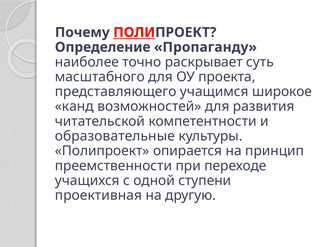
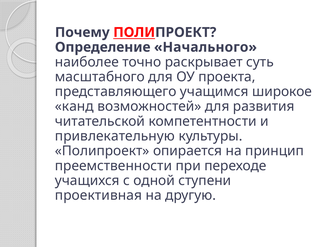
Пропаганду: Пропаганду -> Начального (205, 47)
образовательные: образовательные -> привлекательную (115, 136)
